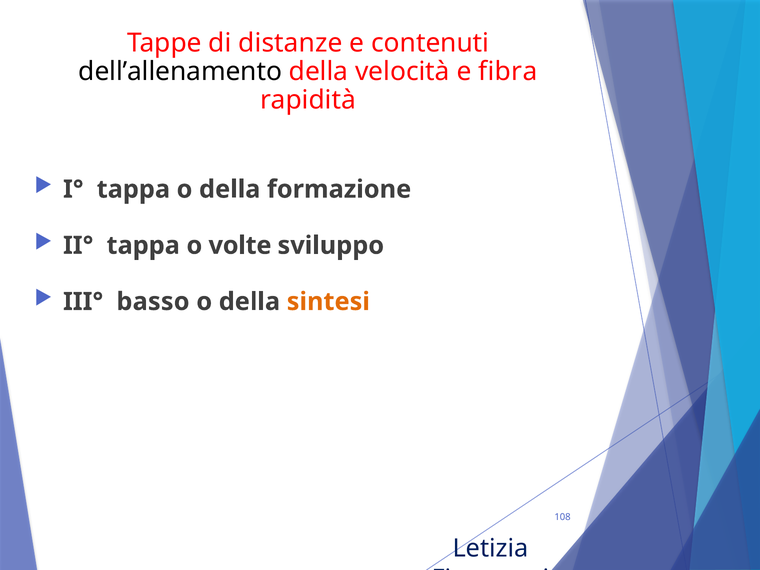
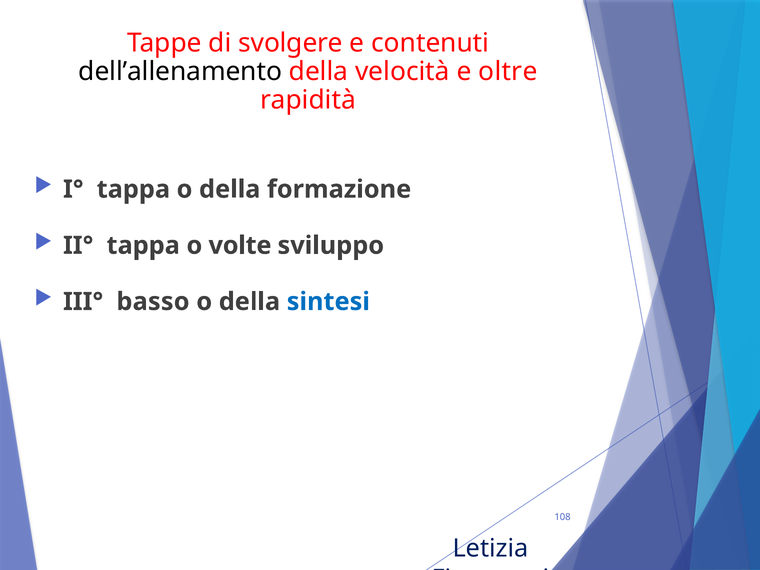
distanze: distanze -> svolgere (291, 43)
fibra: fibra -> oltre (508, 72)
sintesi colour: orange -> blue (328, 302)
